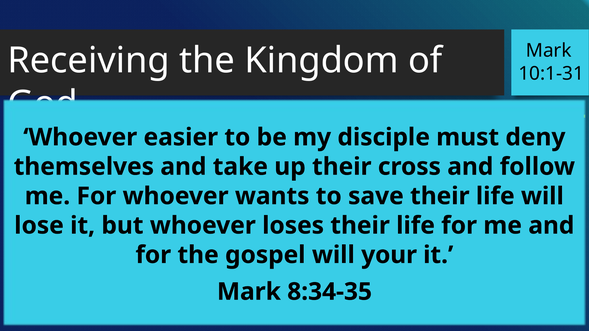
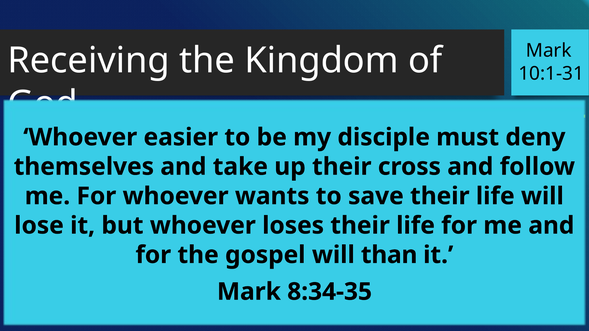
your: your -> than (389, 255)
